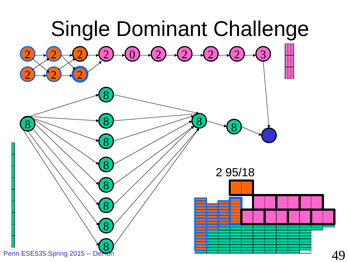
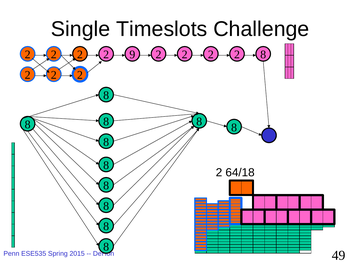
Dominant: Dominant -> Timeslots (162, 29)
0: 0 -> 9 (132, 55)
2 2 3: 3 -> 8 (263, 55)
95/18: 95/18 -> 64/18 (240, 172)
